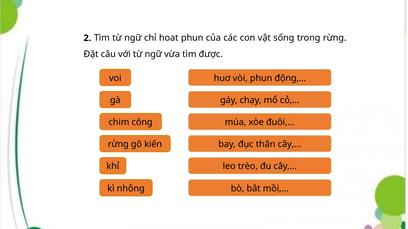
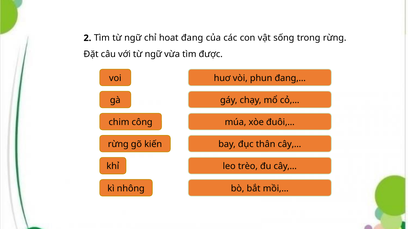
hoat phun: phun -> đang (192, 38)
động,…: động,… -> đang,… (290, 78)
